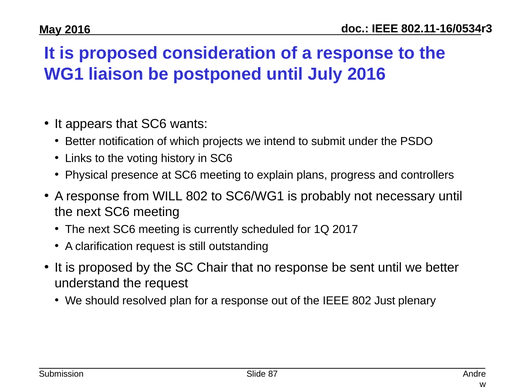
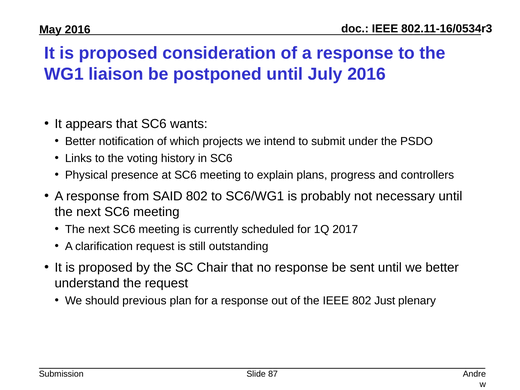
WILL: WILL -> SAID (168, 196)
resolved: resolved -> previous (144, 301)
